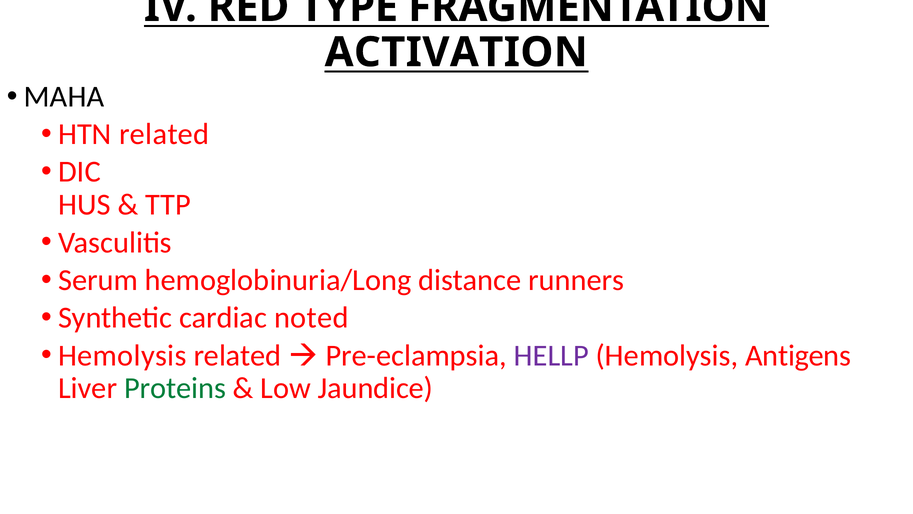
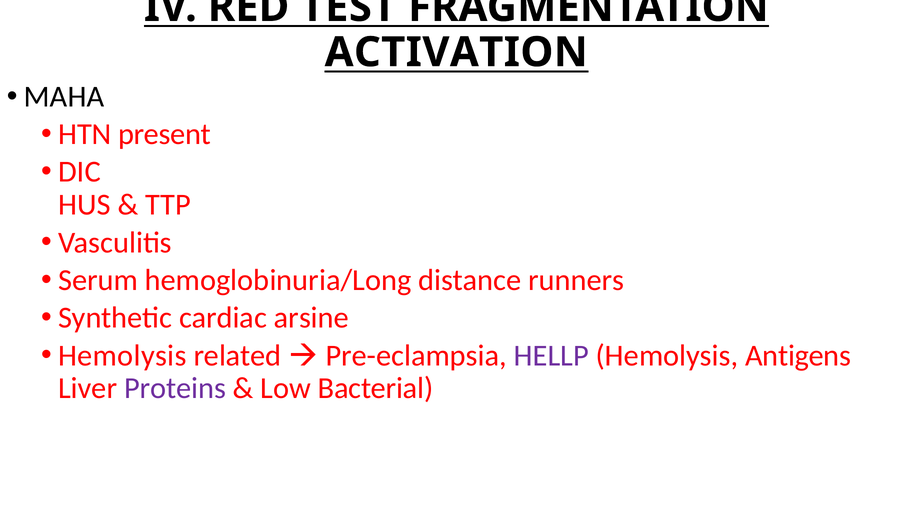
TYPE: TYPE -> TEST (348, 7)
HTN related: related -> present (165, 134)
noted: noted -> arsine (311, 318)
Proteins colour: green -> purple (175, 388)
Jaundice: Jaundice -> Bacterial (376, 388)
